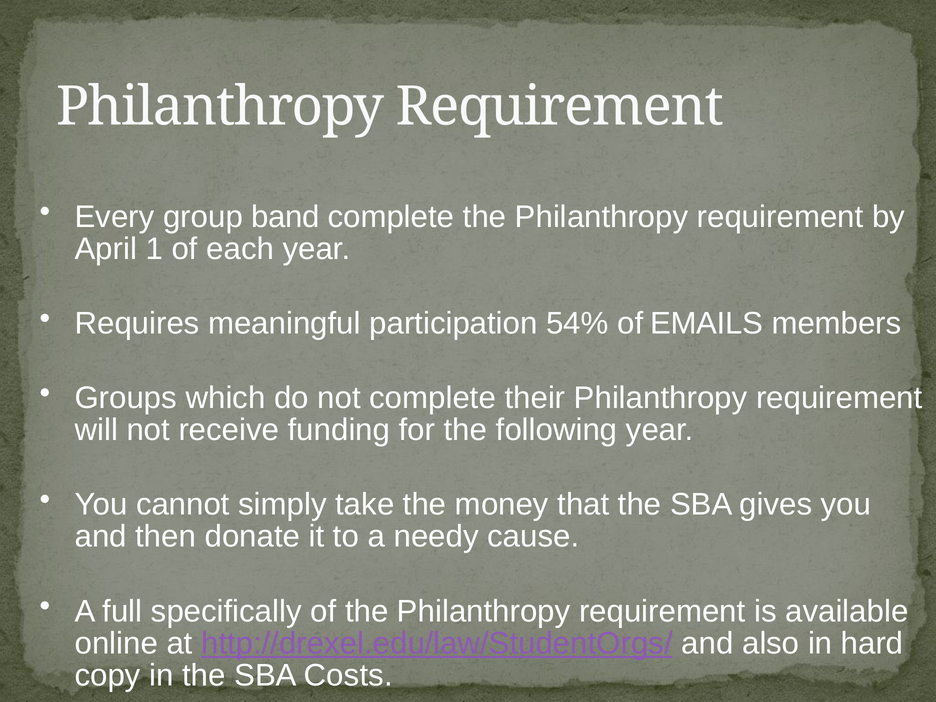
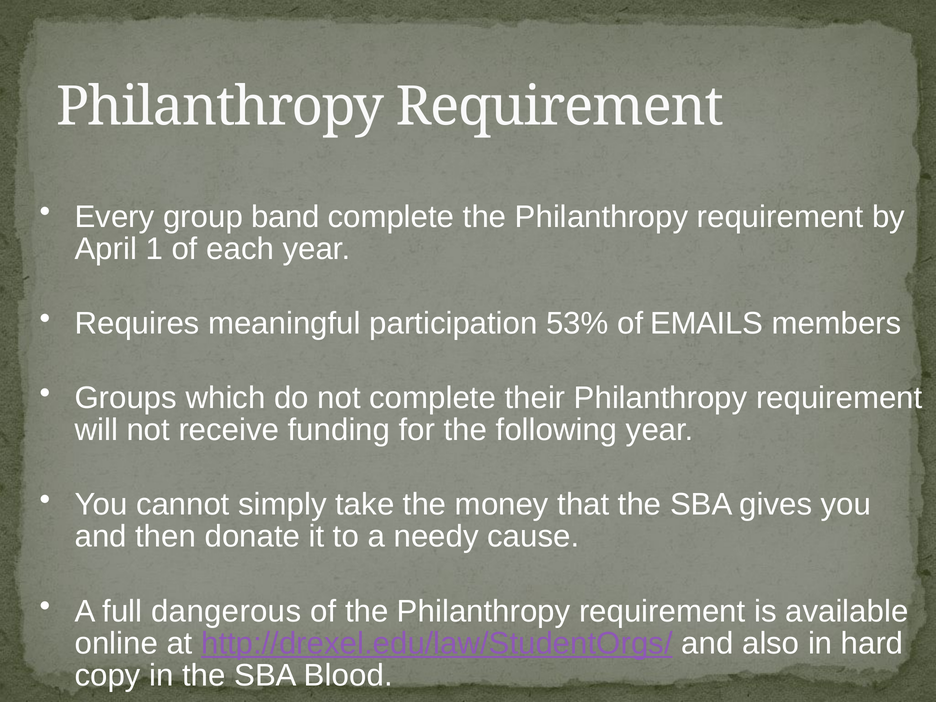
54%: 54% -> 53% (577, 323)
specifically: specifically -> dangerous (226, 611)
Costs: Costs -> Blood (348, 675)
